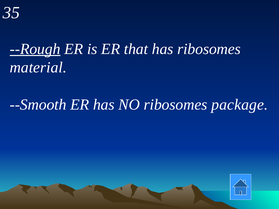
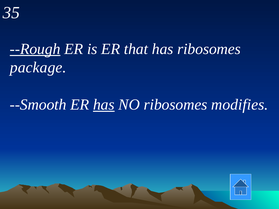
material: material -> package (38, 68)
has underline: none -> present (104, 105)
package: package -> modifies (240, 105)
